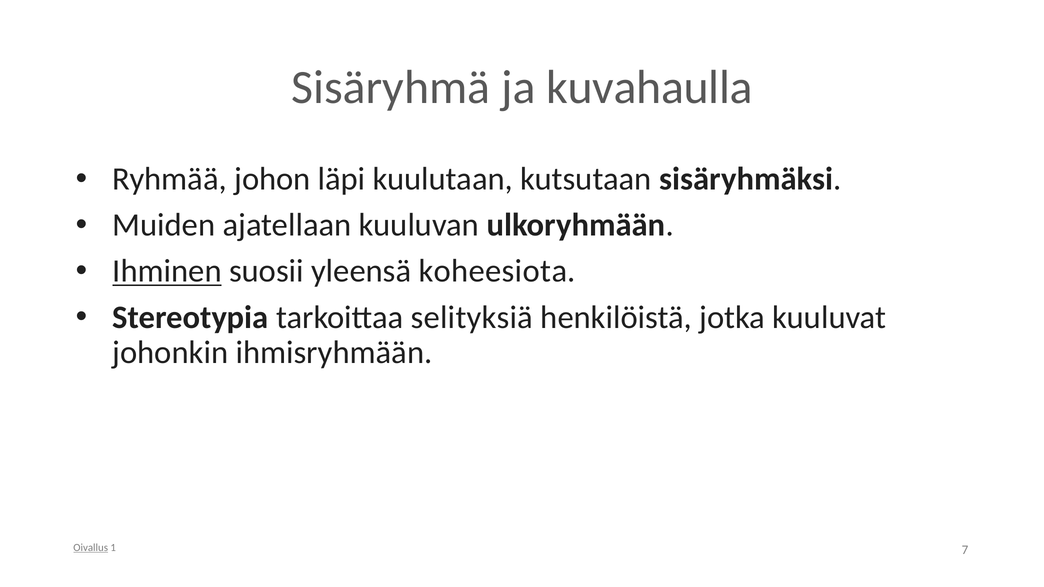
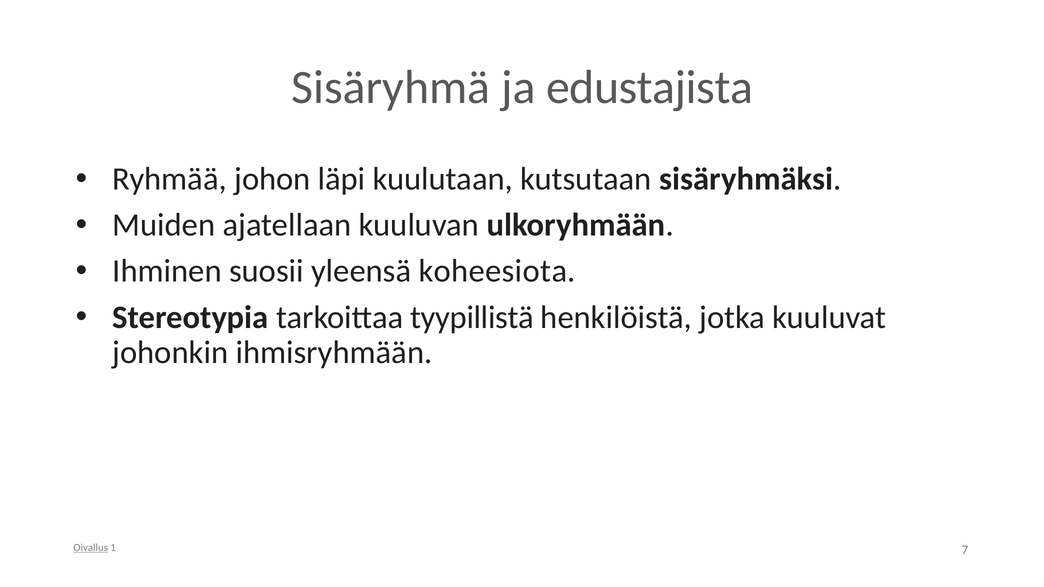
kuvahaulla: kuvahaulla -> edustajista (650, 88)
Ihminen underline: present -> none (167, 271)
selityksiä: selityksiä -> tyypillistä (472, 317)
